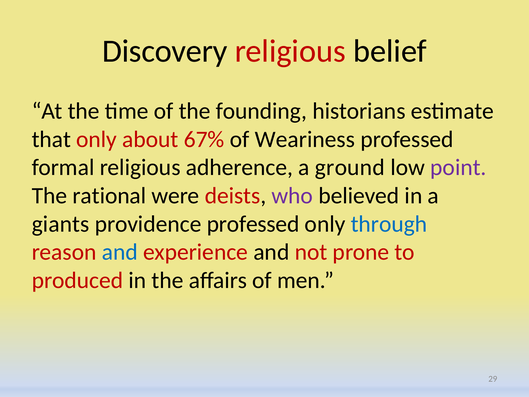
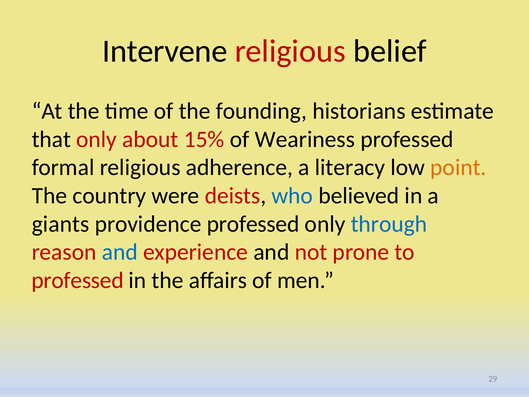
Discovery: Discovery -> Intervene (165, 51)
67%: 67% -> 15% (204, 139)
ground: ground -> literacy (350, 167)
point colour: purple -> orange (458, 167)
rational: rational -> country (109, 196)
who colour: purple -> blue (292, 196)
produced: produced -> professed (78, 280)
